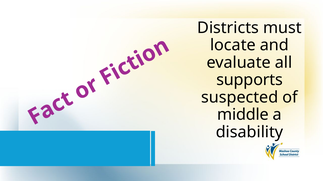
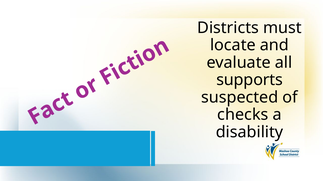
middle: middle -> checks (243, 115)
